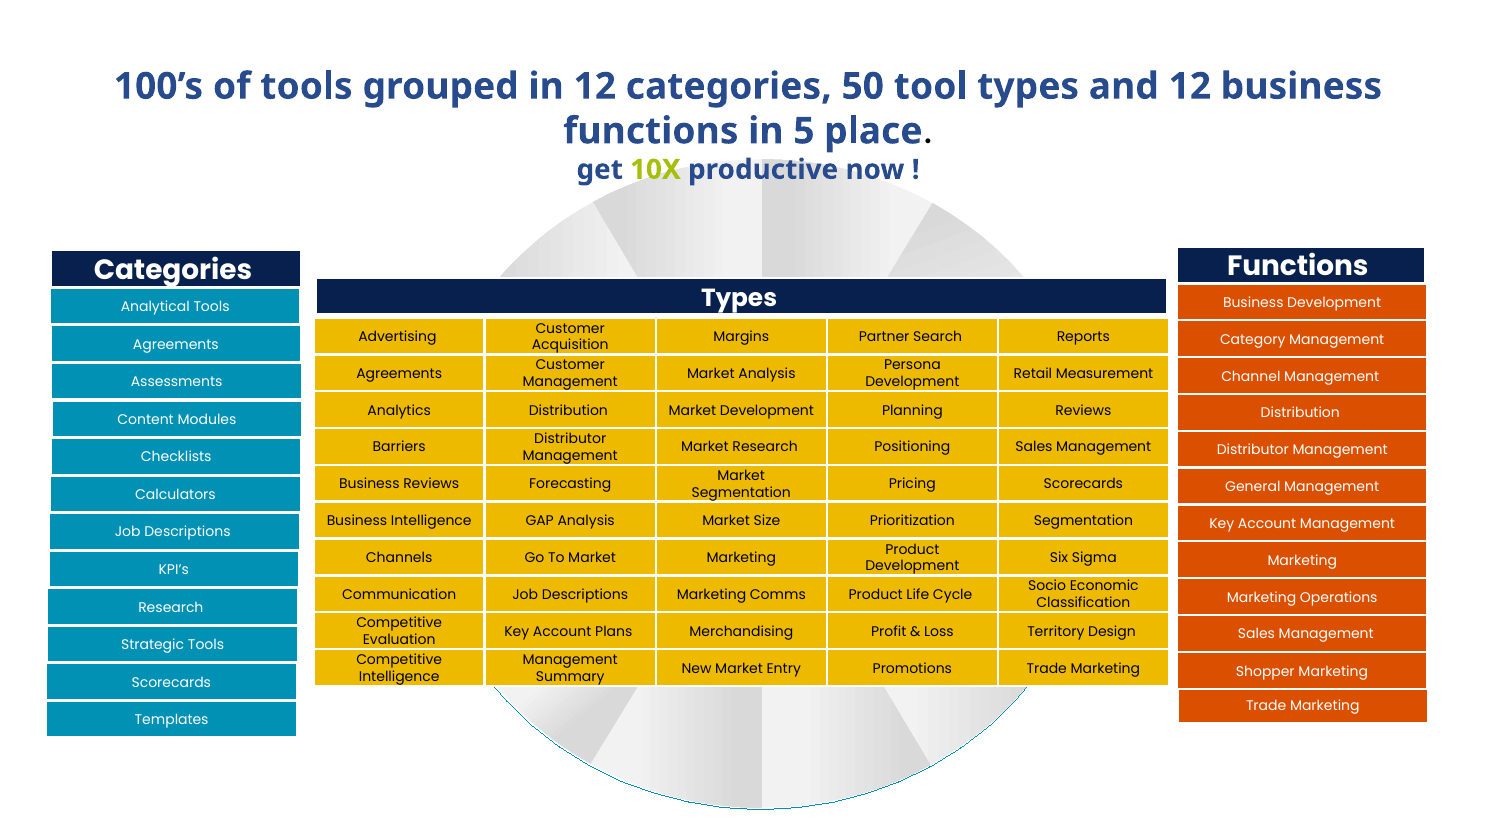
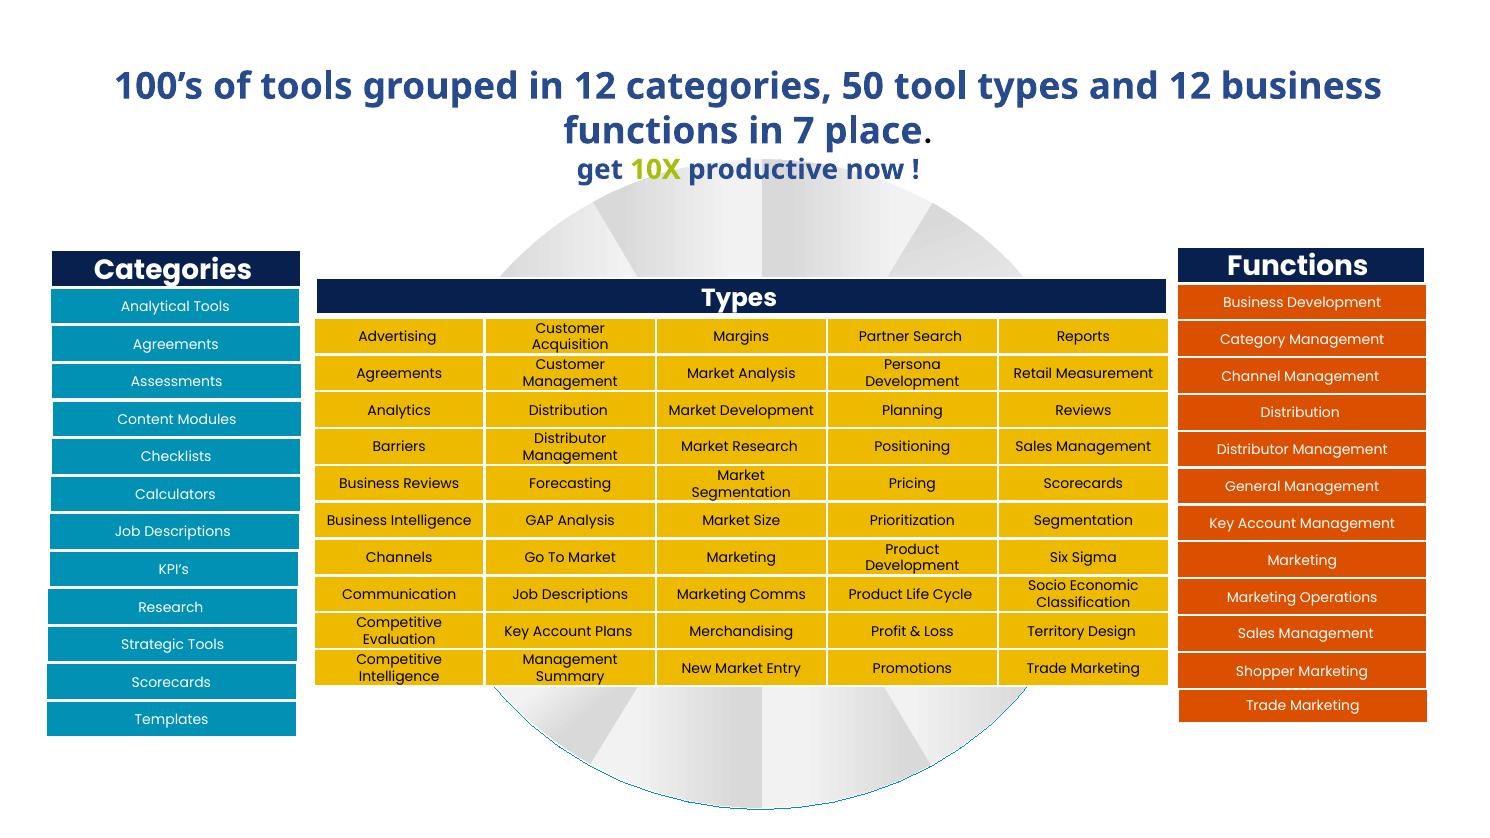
5: 5 -> 7 (804, 131)
